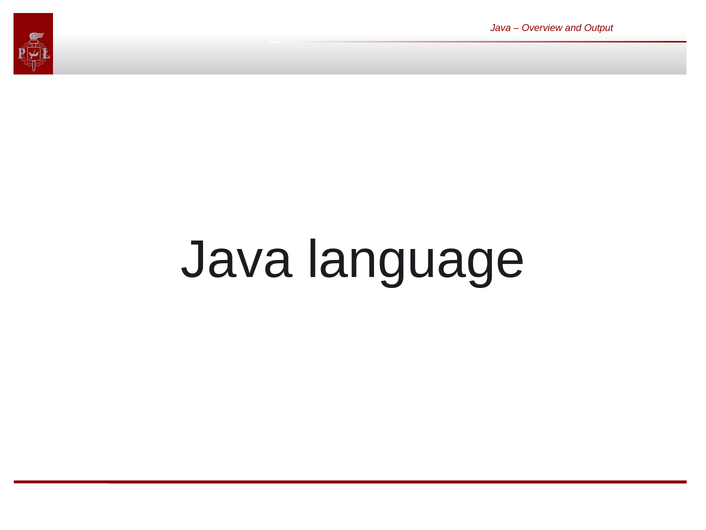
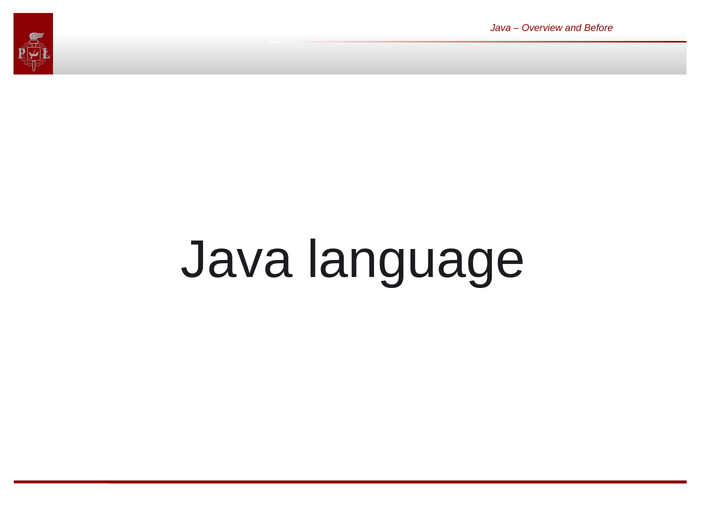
Output: Output -> Before (599, 28)
